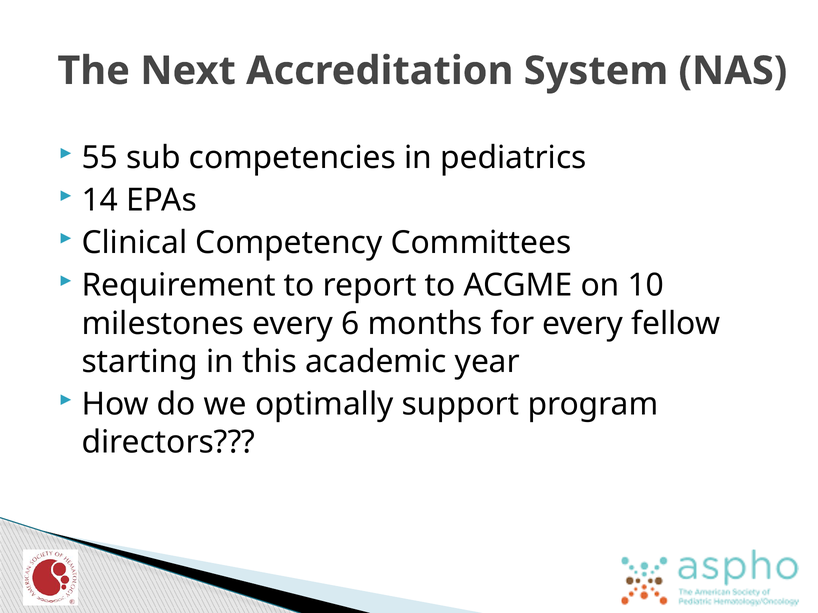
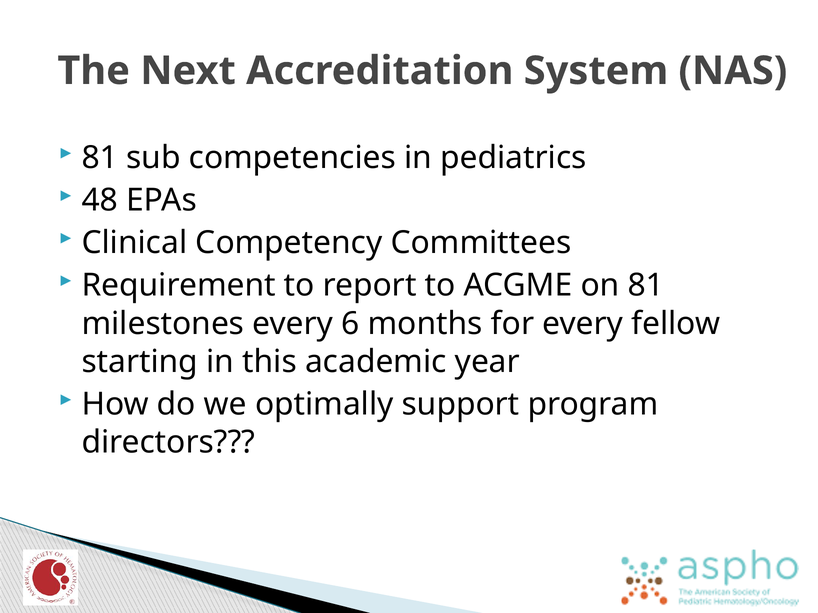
55: 55 -> 81 (100, 158)
14: 14 -> 48 (100, 200)
on 10: 10 -> 81 (646, 286)
